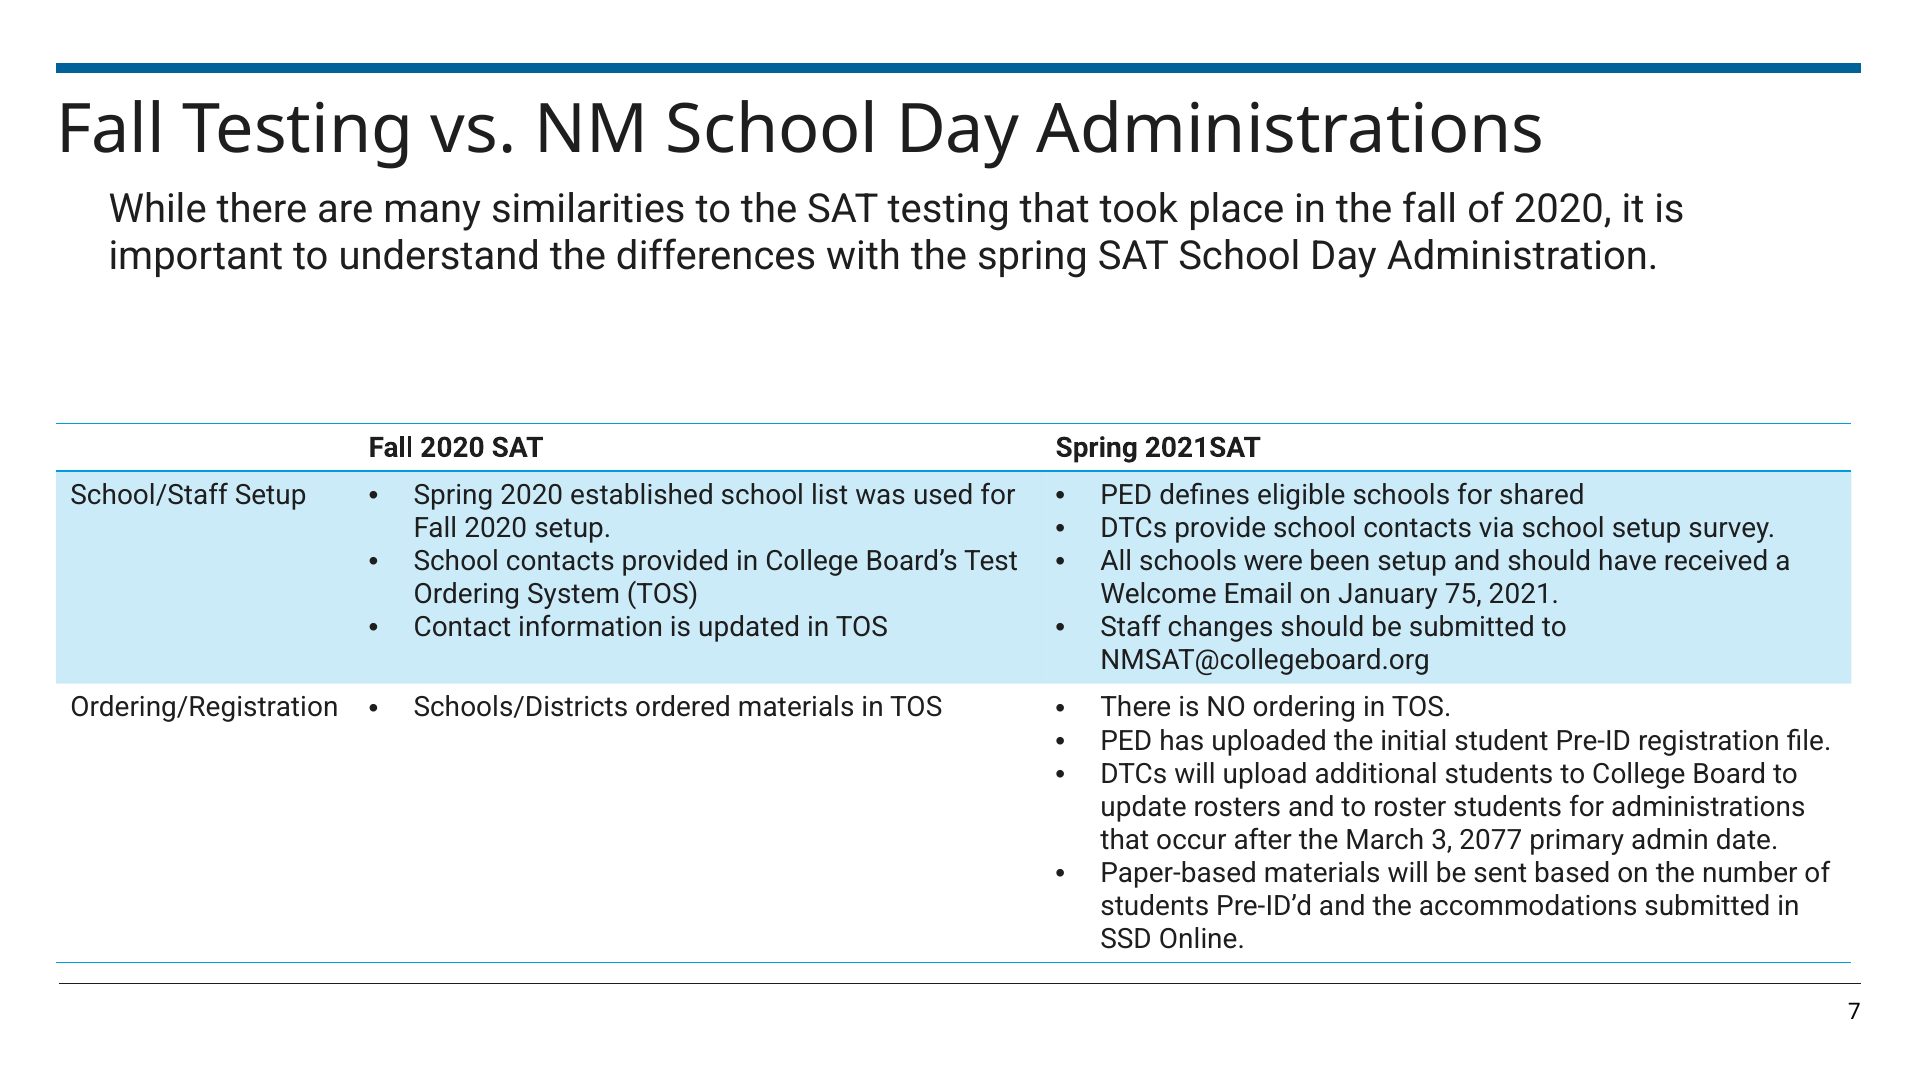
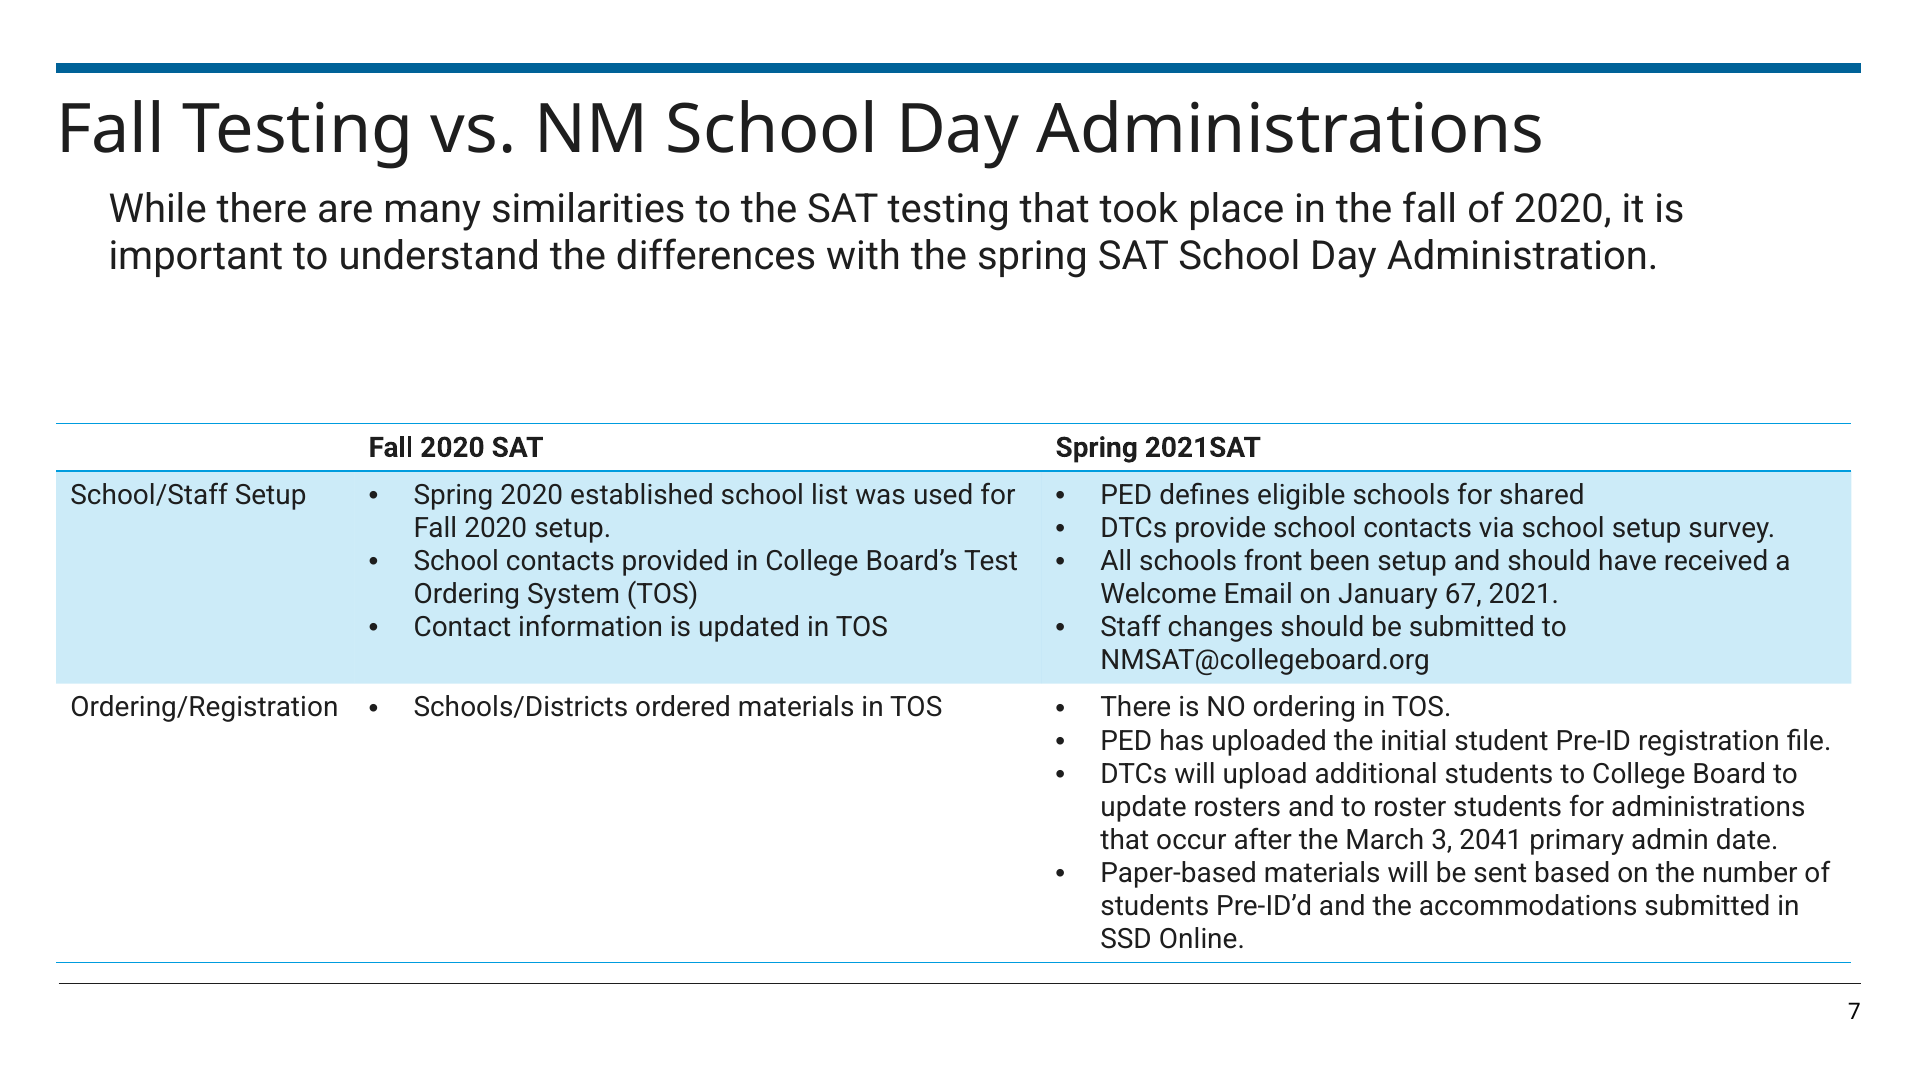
were: were -> front (1273, 561)
75: 75 -> 67 (1463, 594)
2077: 2077 -> 2041 (1491, 840)
